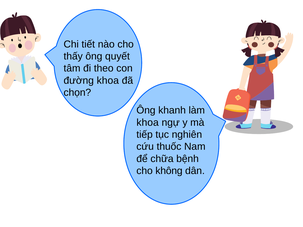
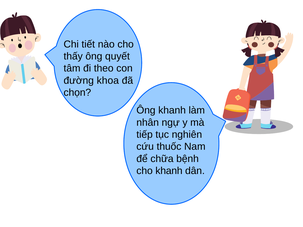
khoa: khoa -> nhân (148, 123)
cho không: không -> khanh (169, 171)
